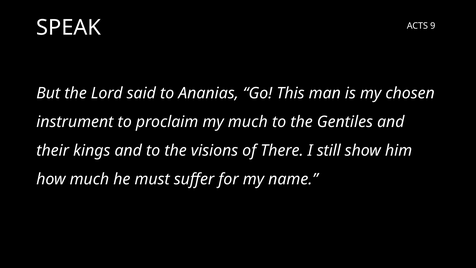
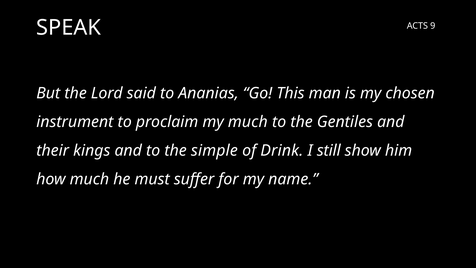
visions: visions -> simple (214, 150)
There: There -> Drink (282, 150)
